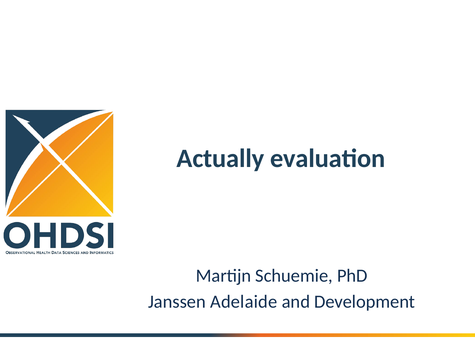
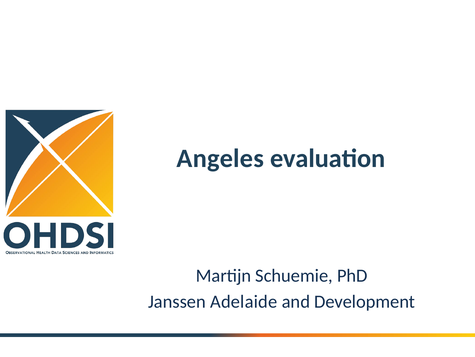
Actually: Actually -> Angeles (220, 158)
